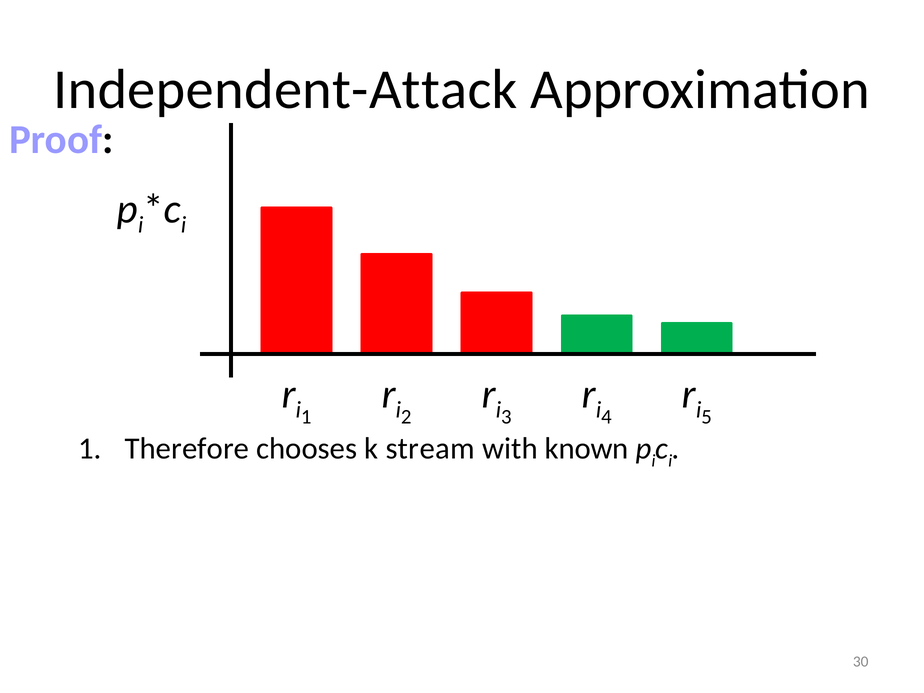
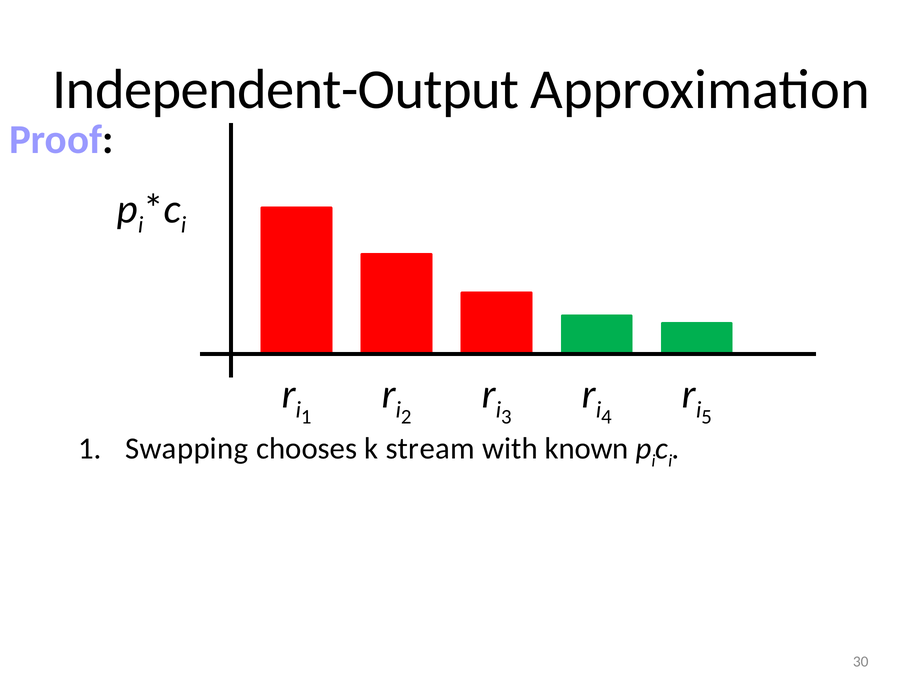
Independent-Attack: Independent-Attack -> Independent-Output (286, 89)
Therefore: Therefore -> Swapping (187, 449)
